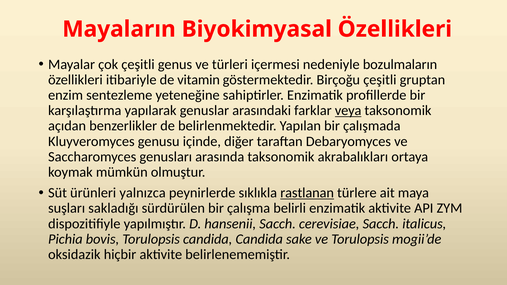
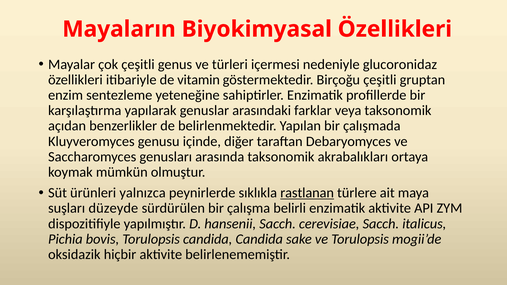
bozulmaların: bozulmaların -> glucoronidaz (400, 64)
veya underline: present -> none (348, 111)
sakladığı: sakladığı -> düzeyde (113, 208)
